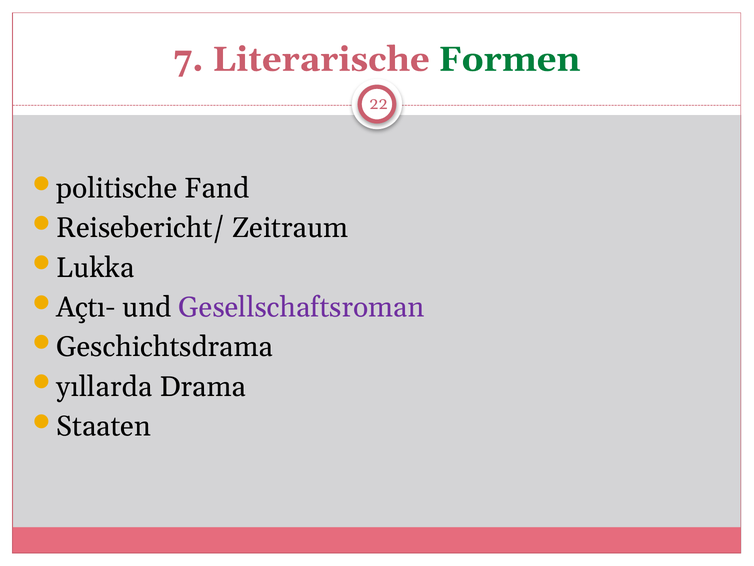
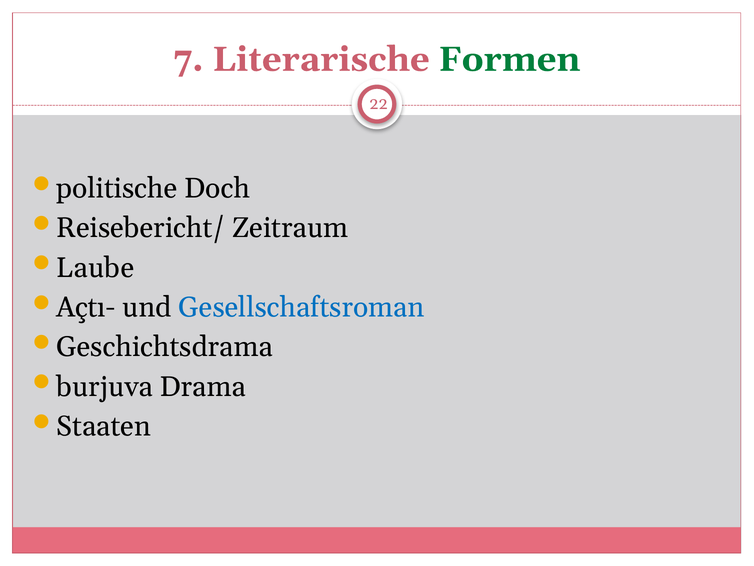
Fand: Fand -> Doch (217, 188)
Lukka: Lukka -> Laube (95, 268)
Gesellschaftsroman colour: purple -> blue (301, 307)
yıllarda: yıllarda -> burjuva (105, 386)
